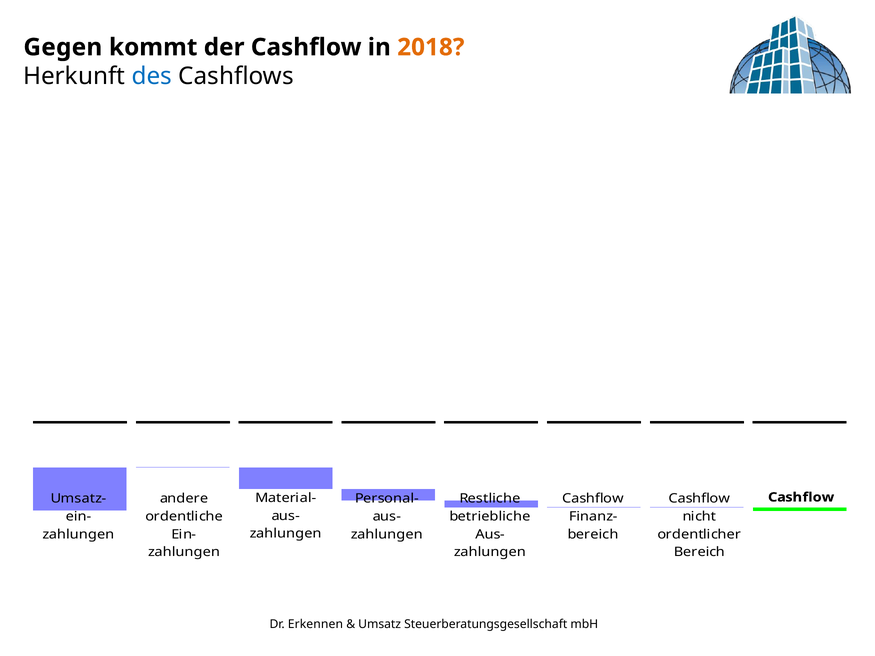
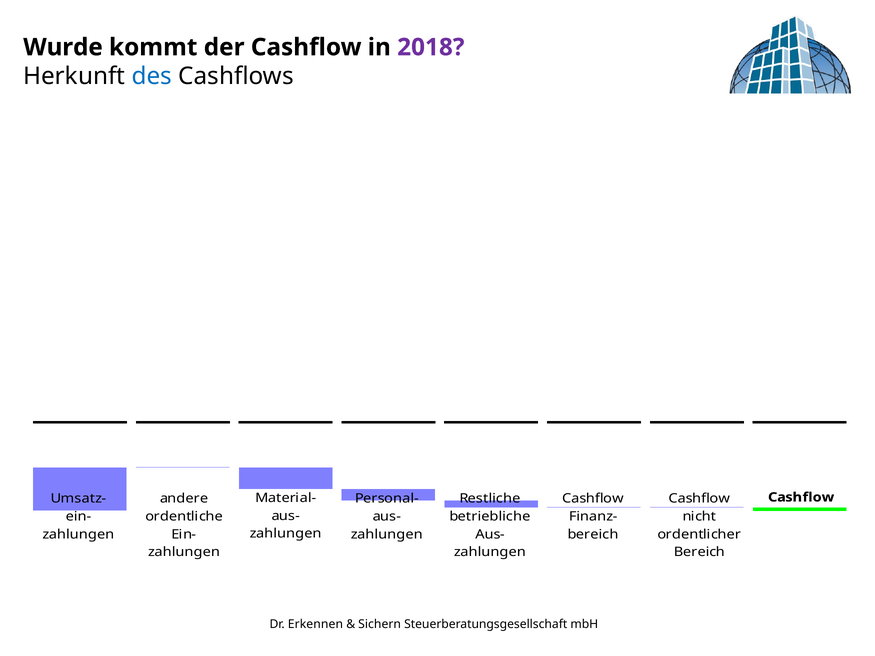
Gegen: Gegen -> Wurde (63, 47)
2018 colour: orange -> purple (431, 47)
Umsatz: Umsatz -> Sichern (380, 625)
